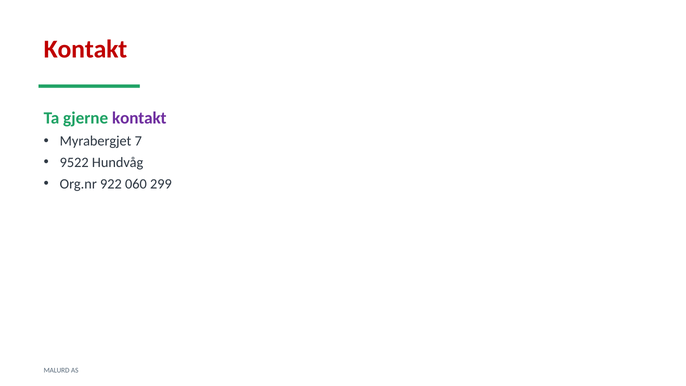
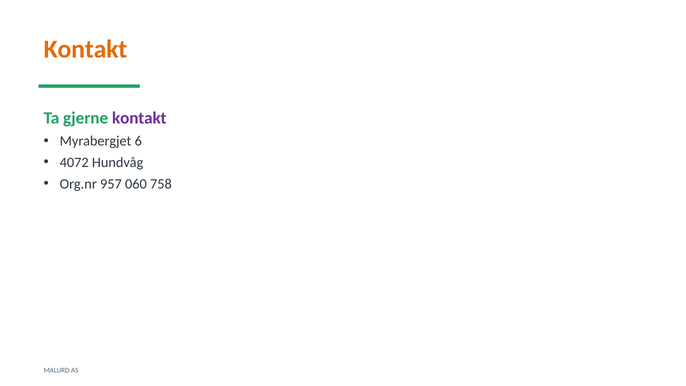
Kontakt colour: red -> orange (85, 49)
7: 7 -> 6 (138, 141)
9522: 9522 -> 4072 (74, 163)
922: 922 -> 957 (111, 184)
299: 299 -> 758 (161, 184)
